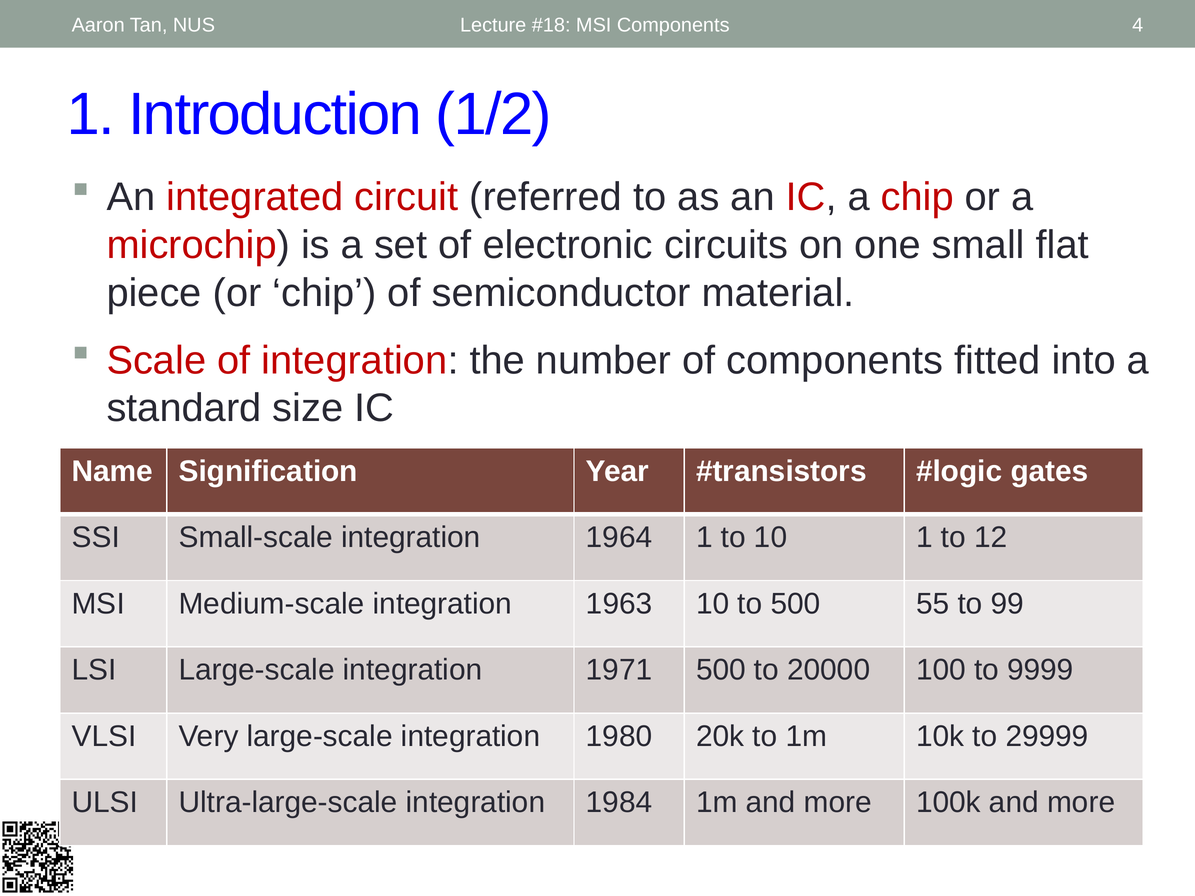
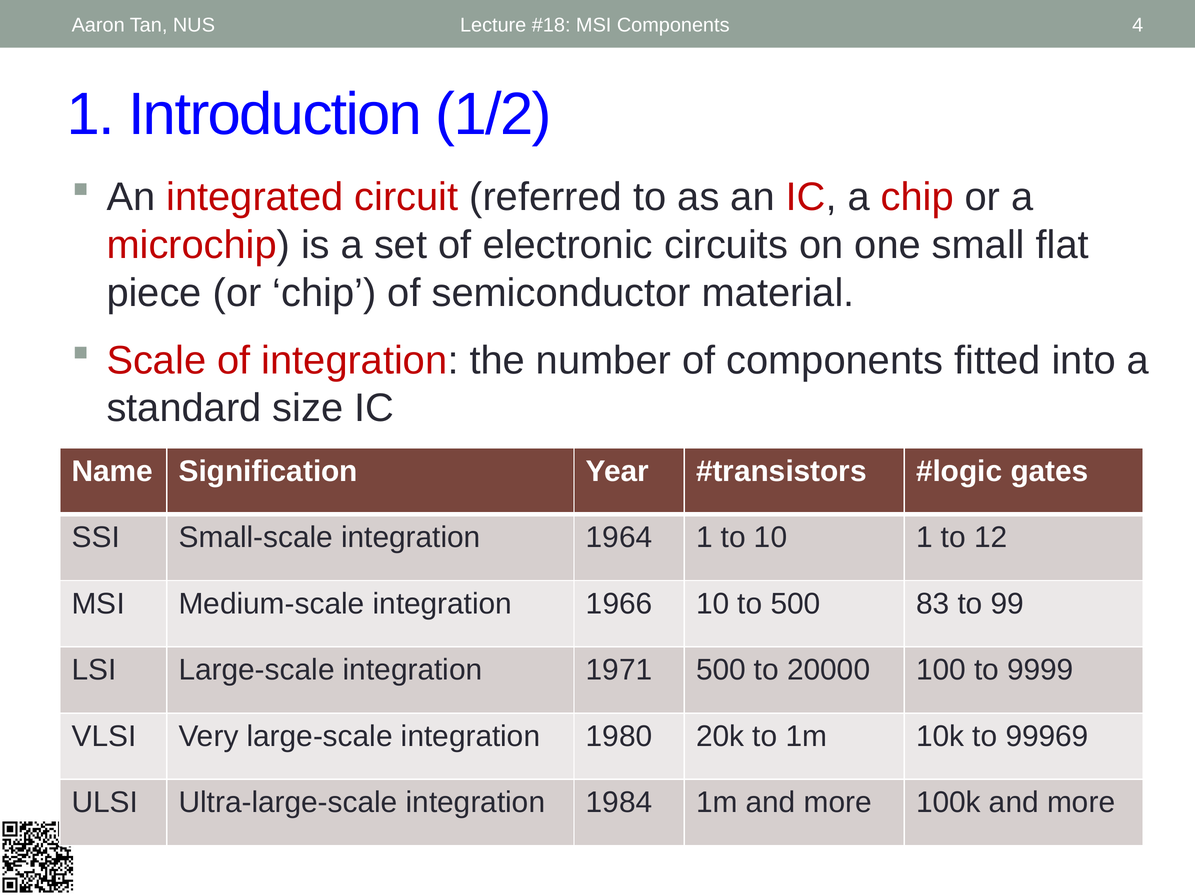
1963: 1963 -> 1966 (619, 604)
55: 55 -> 83 (933, 604)
29999: 29999 -> 99969 (1047, 736)
